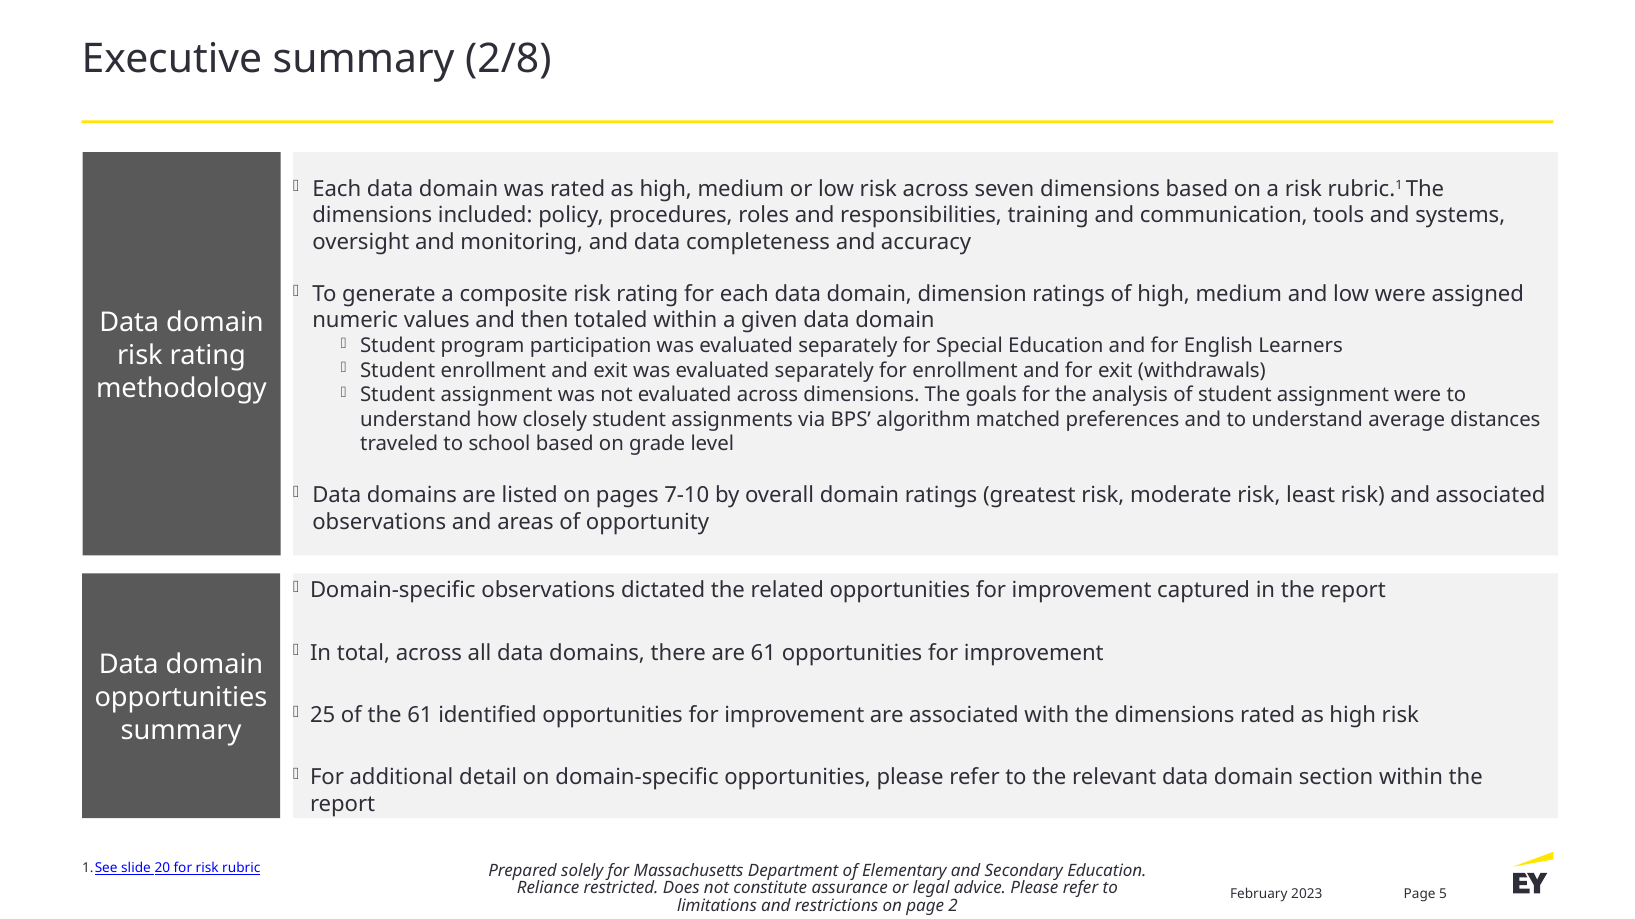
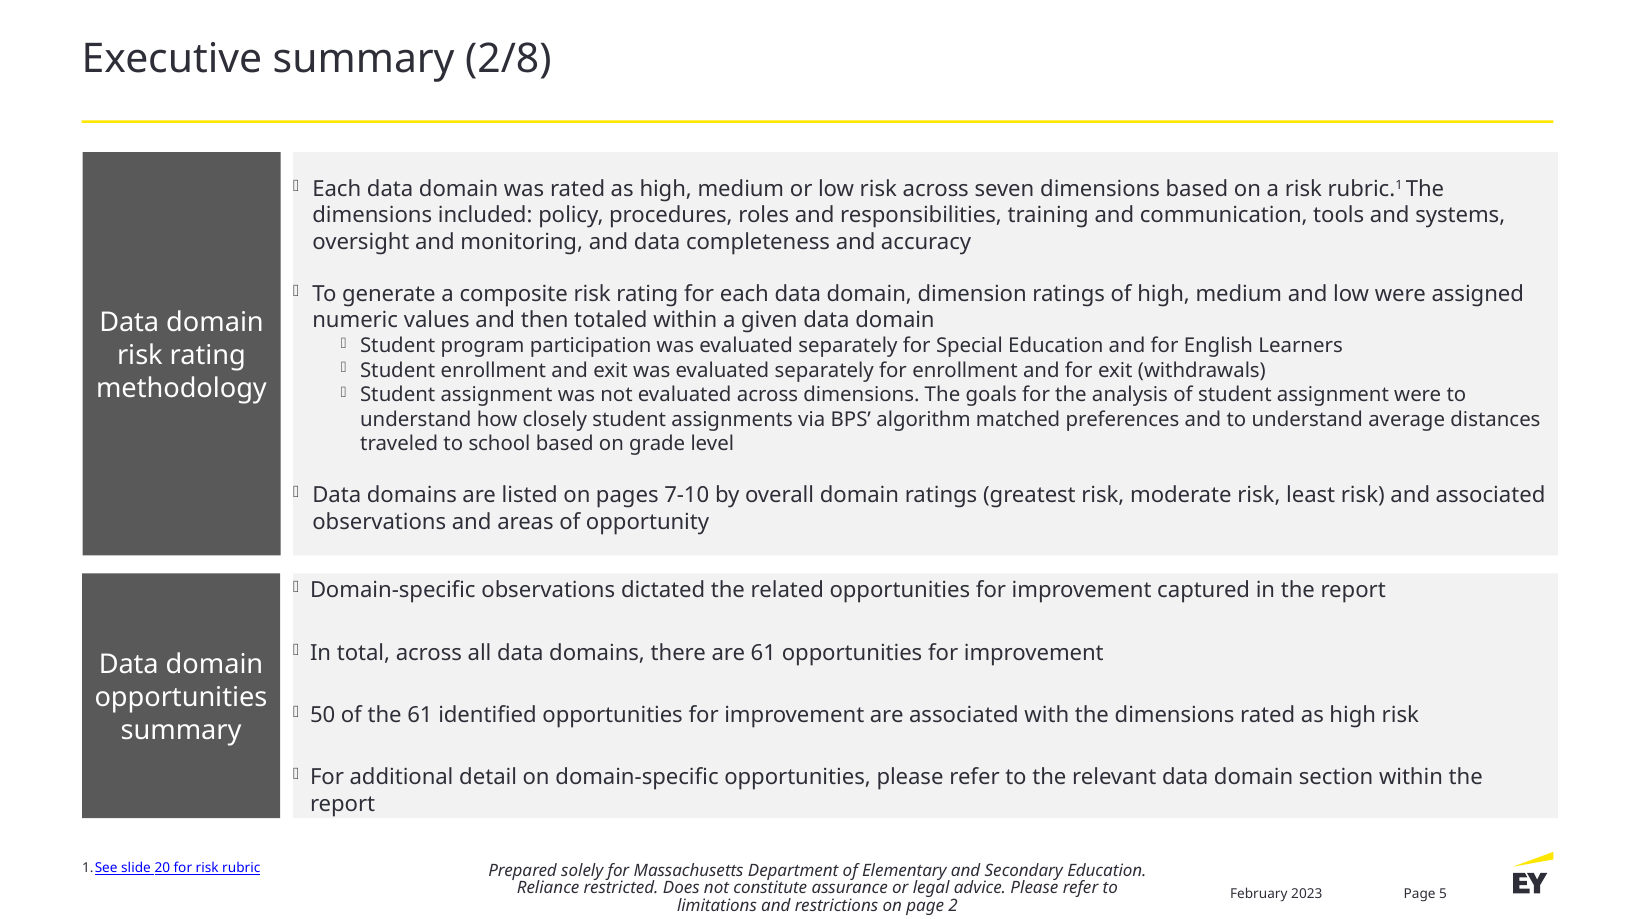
25: 25 -> 50 (323, 715)
